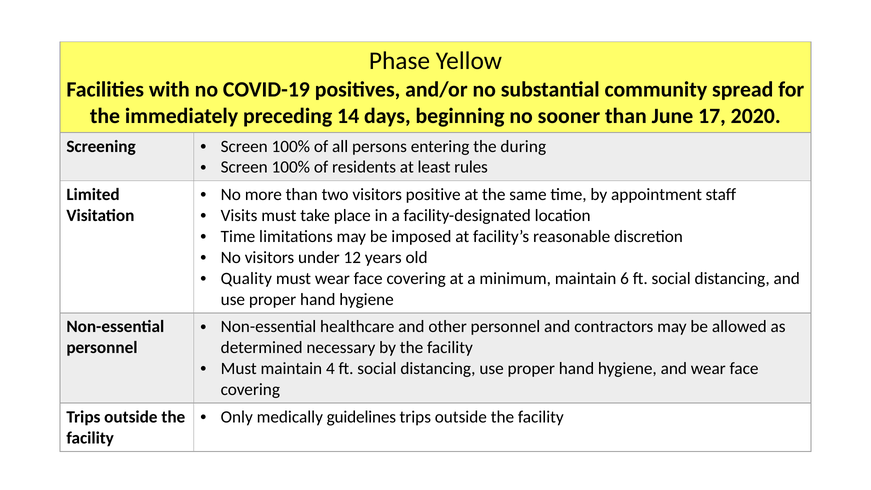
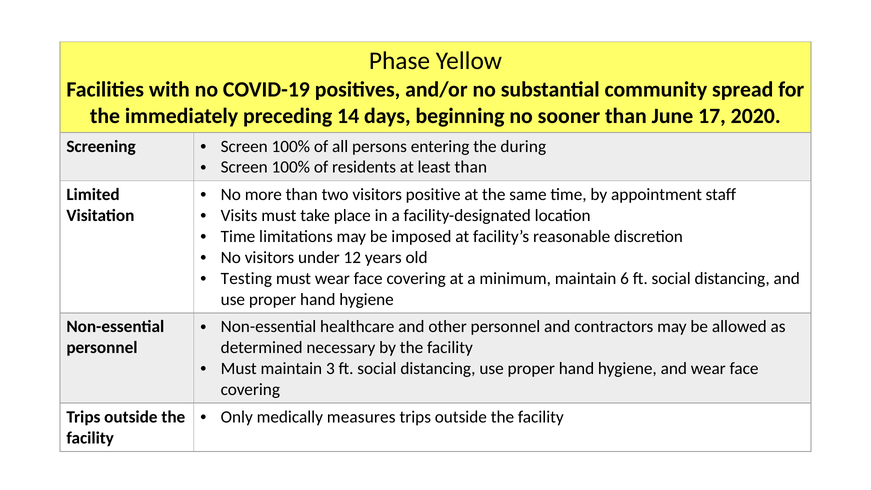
least rules: rules -> than (471, 167)
Quality: Quality -> Testing (246, 278)
4: 4 -> 3 (330, 369)
guidelines: guidelines -> measures (361, 417)
